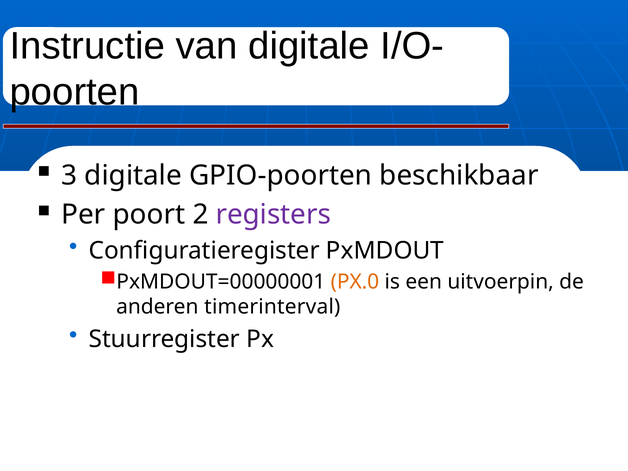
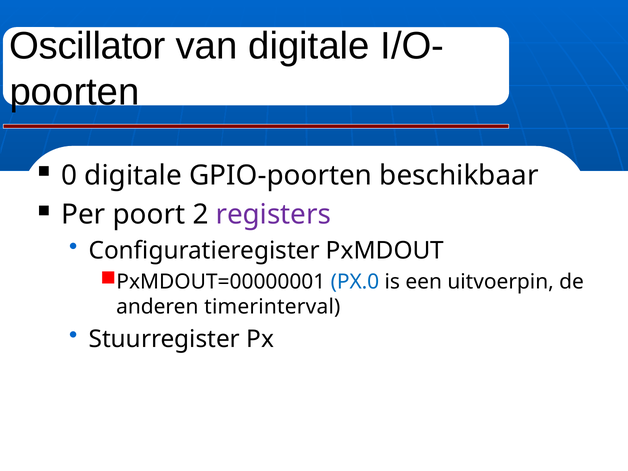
Instructie: Instructie -> Oscillator (87, 46)
3: 3 -> 0 (69, 175)
PX.0 colour: orange -> blue (355, 282)
